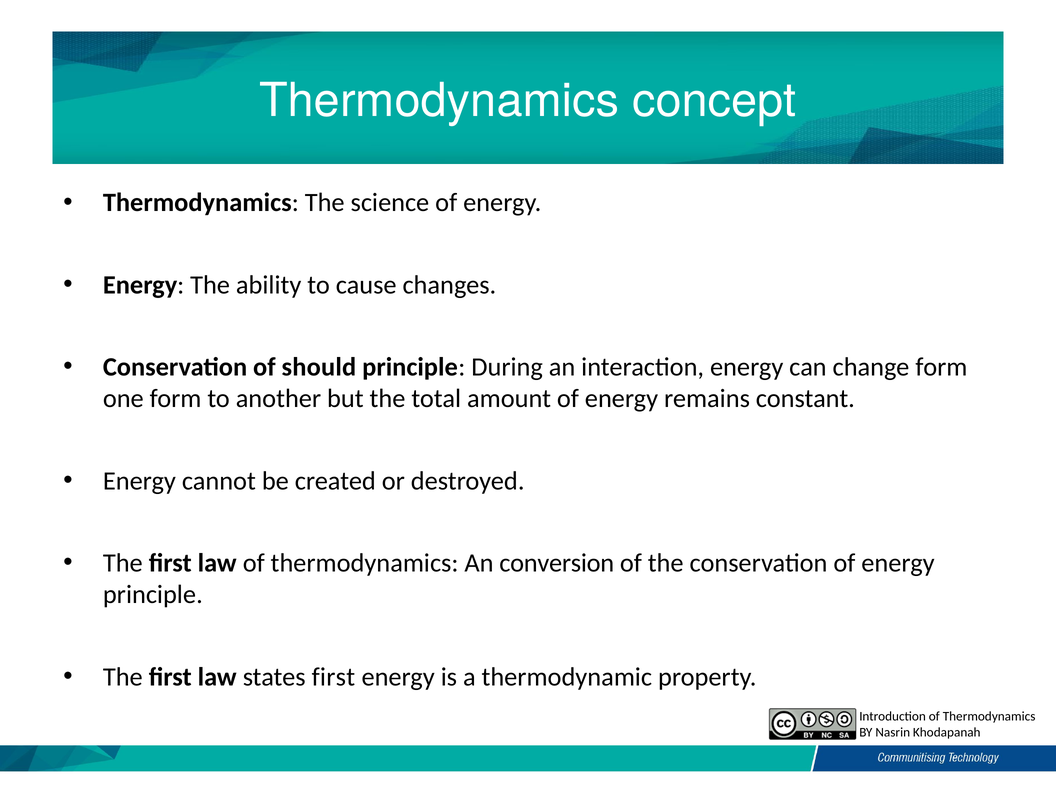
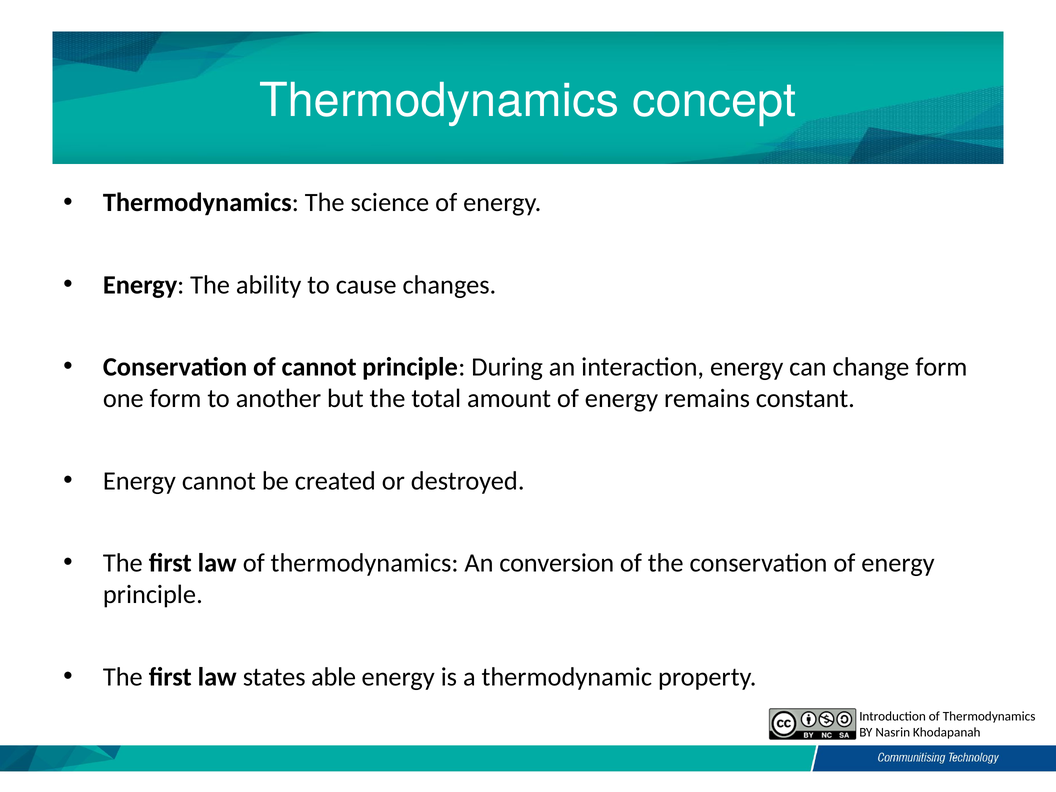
of should: should -> cannot (319, 367)
states first: first -> able (334, 677)
